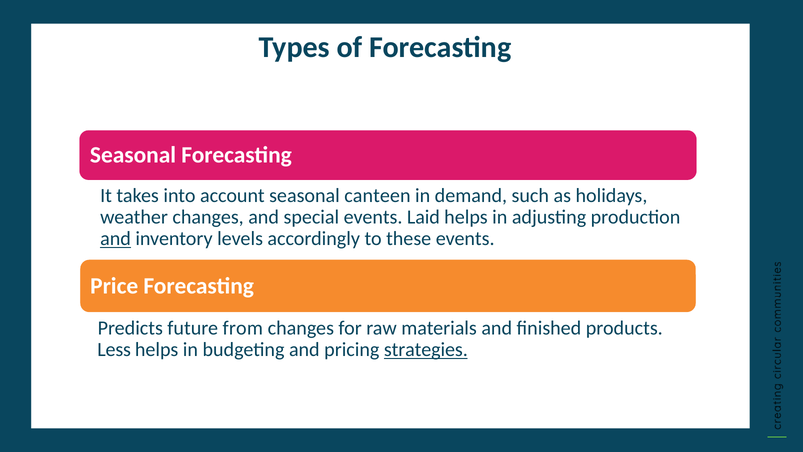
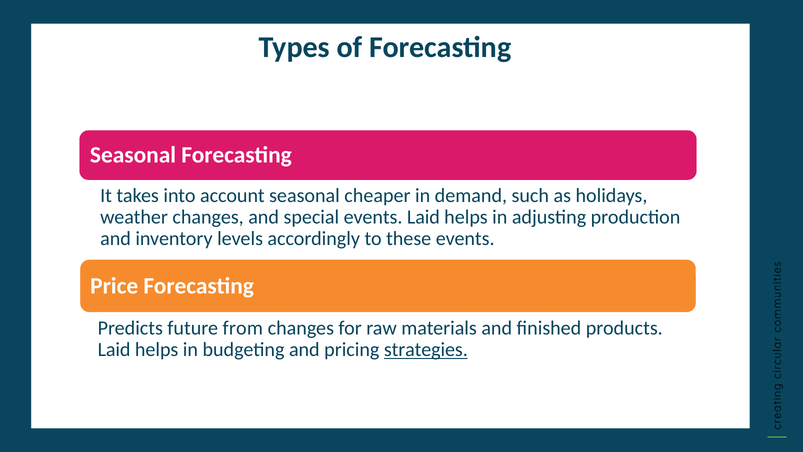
canteen: canteen -> cheaper (377, 195)
and underline: present -> none (116, 239)
Less: Less -> Laid (114, 350)
